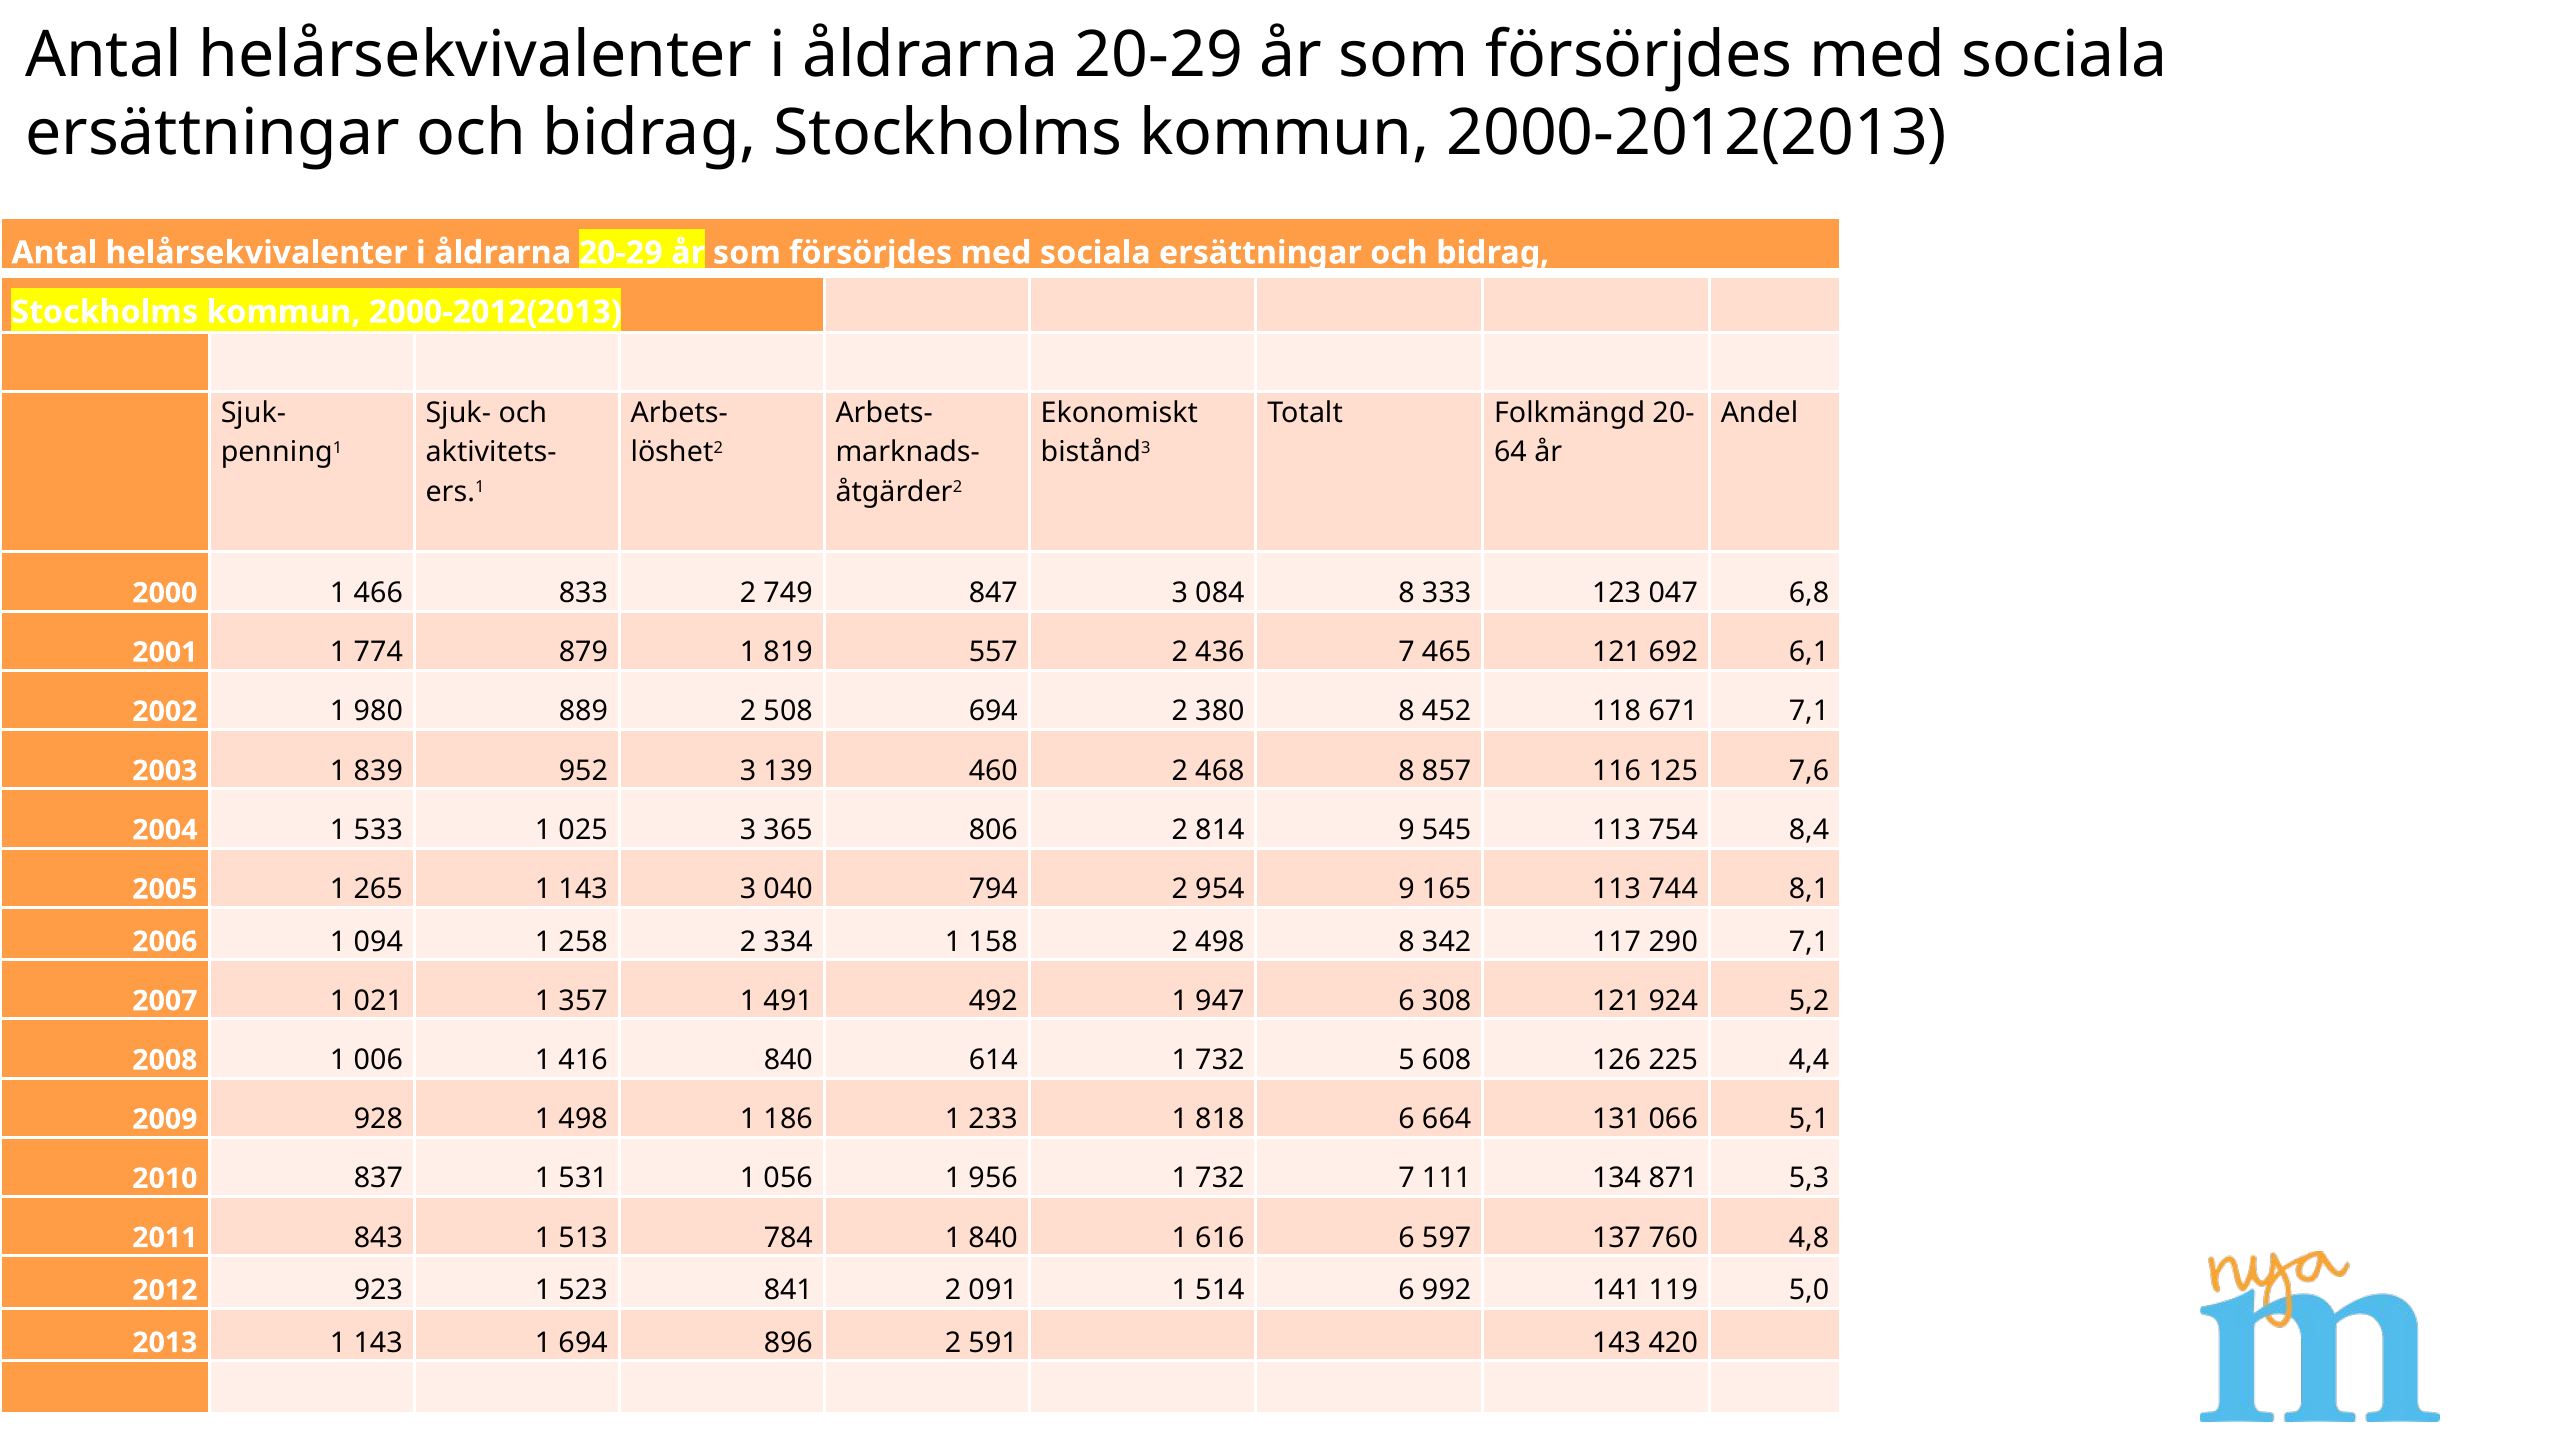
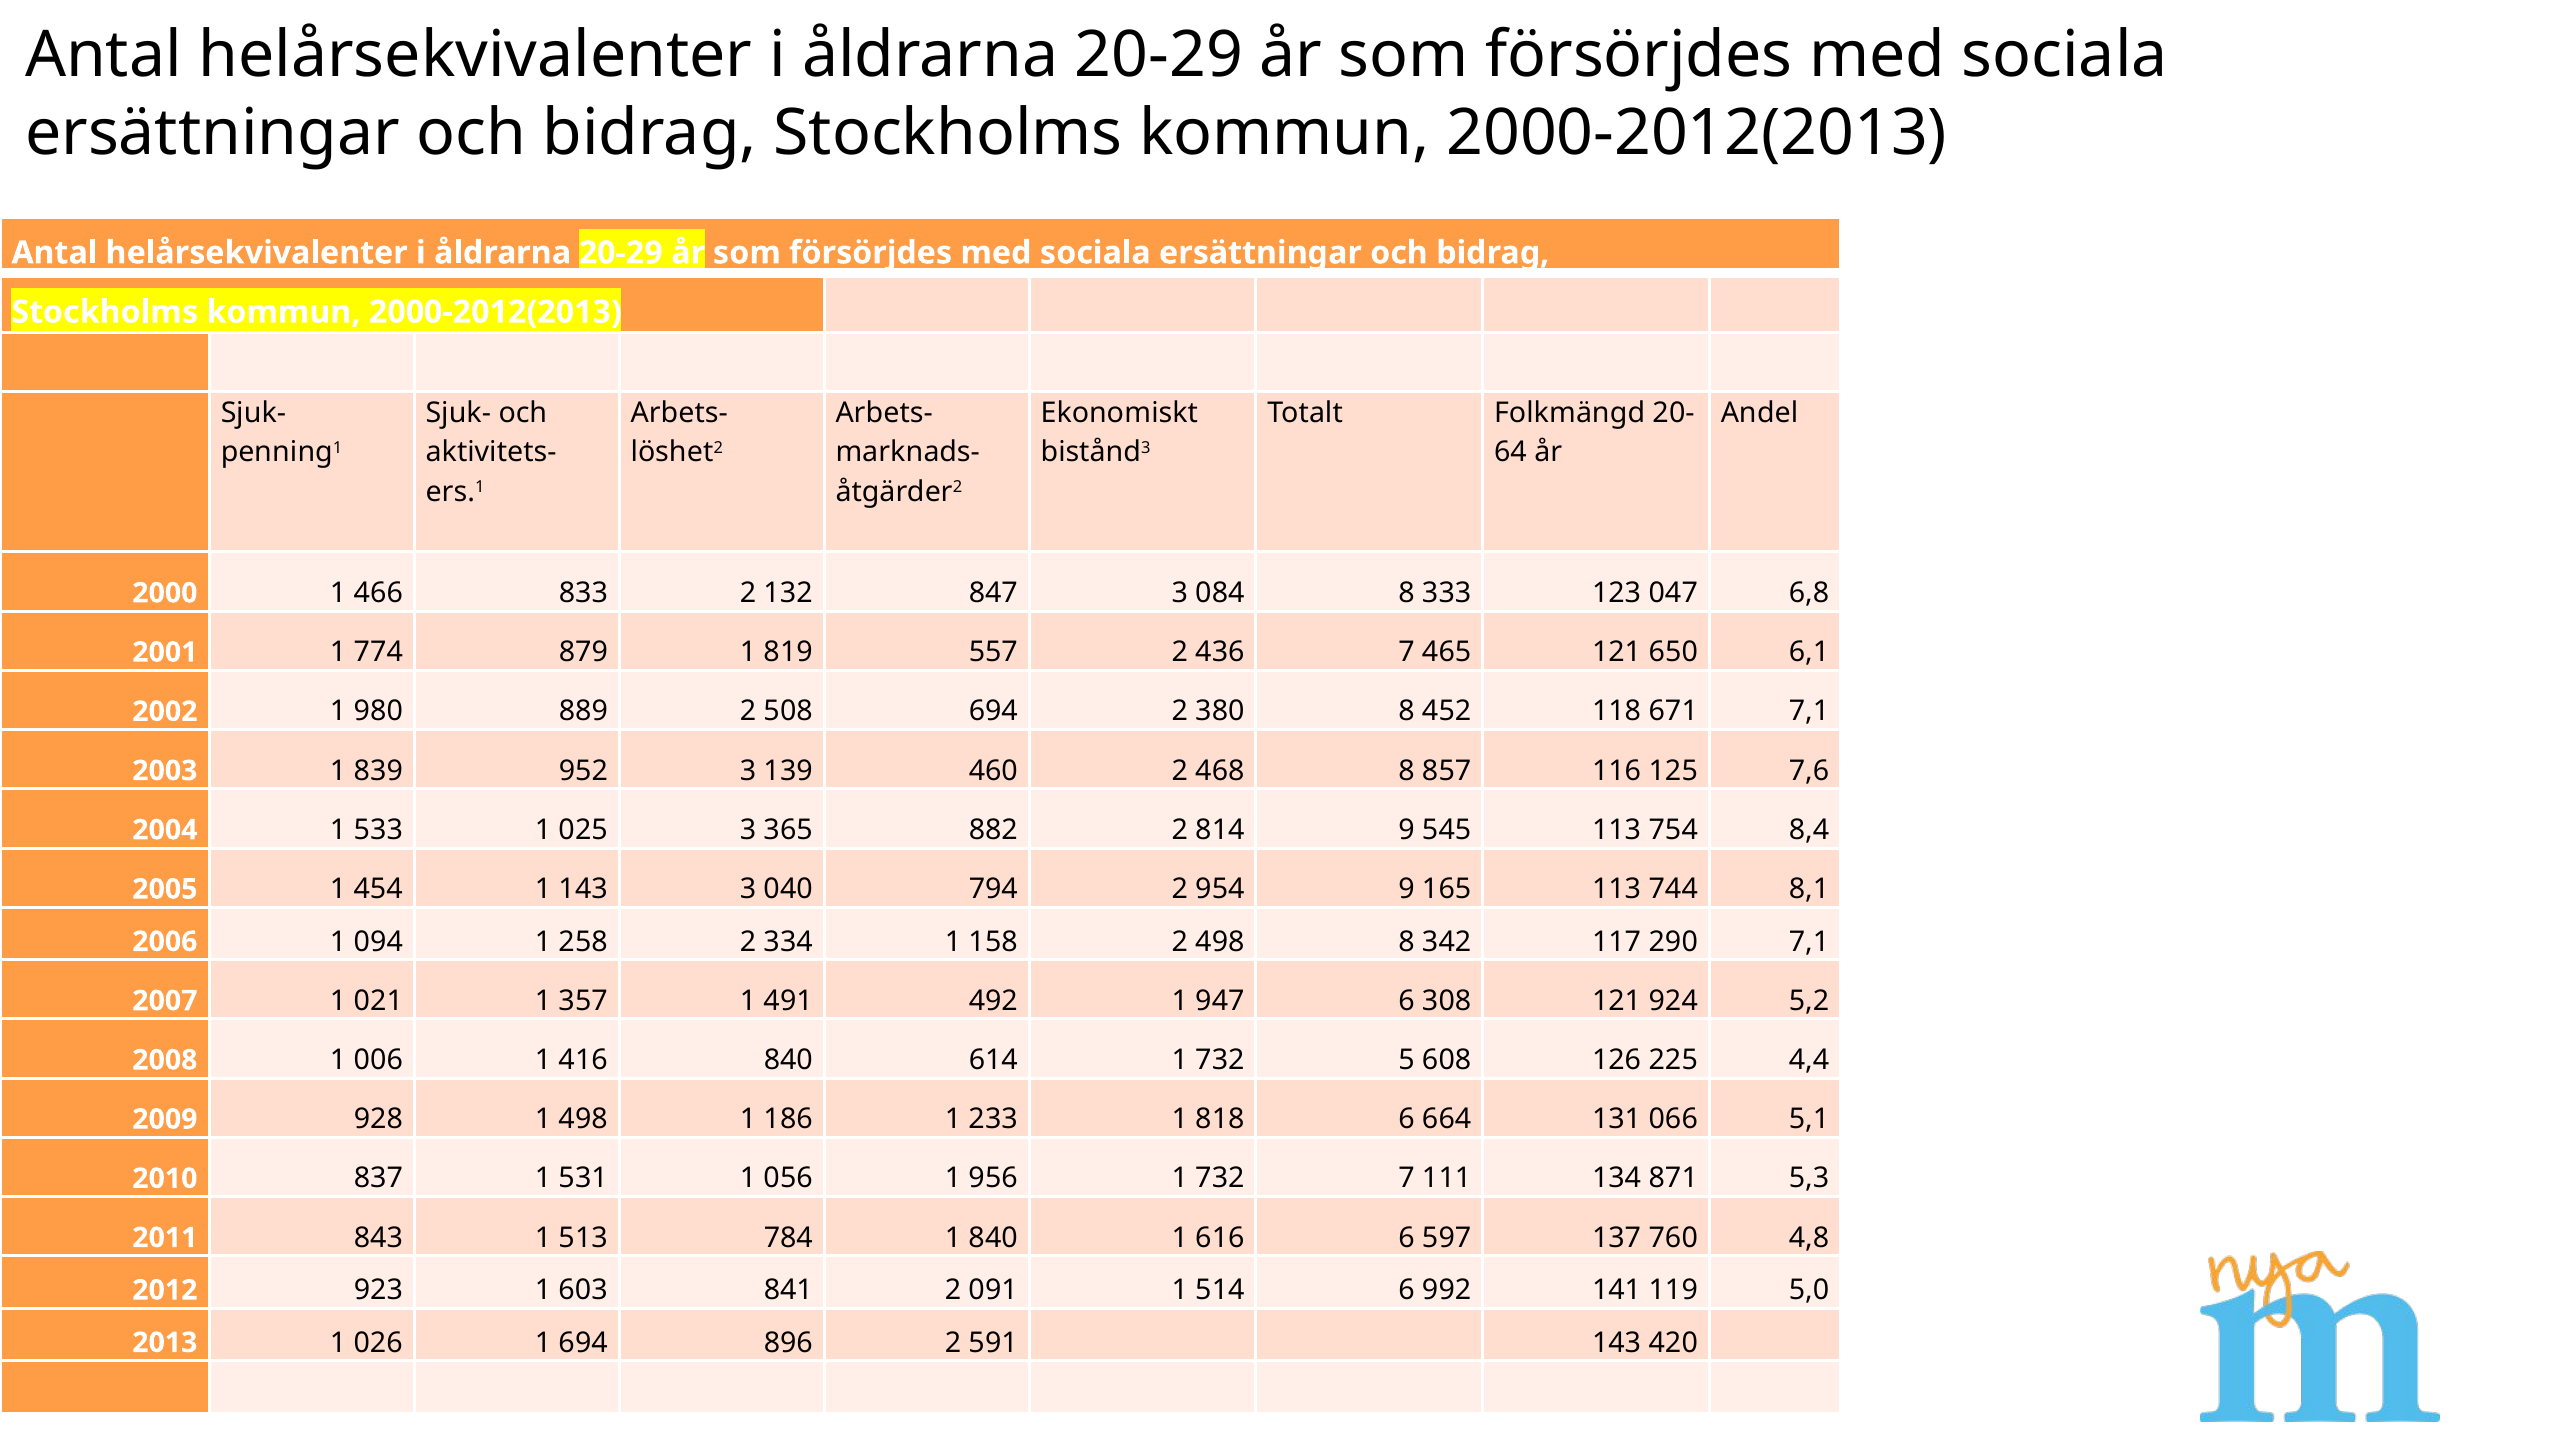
749: 749 -> 132 (788, 593)
692: 692 -> 650 (1673, 652)
806: 806 -> 882 (993, 830)
265: 265 -> 454 (378, 889)
523: 523 -> 603 (583, 1290)
143: 143 -> 026 (378, 1343)
